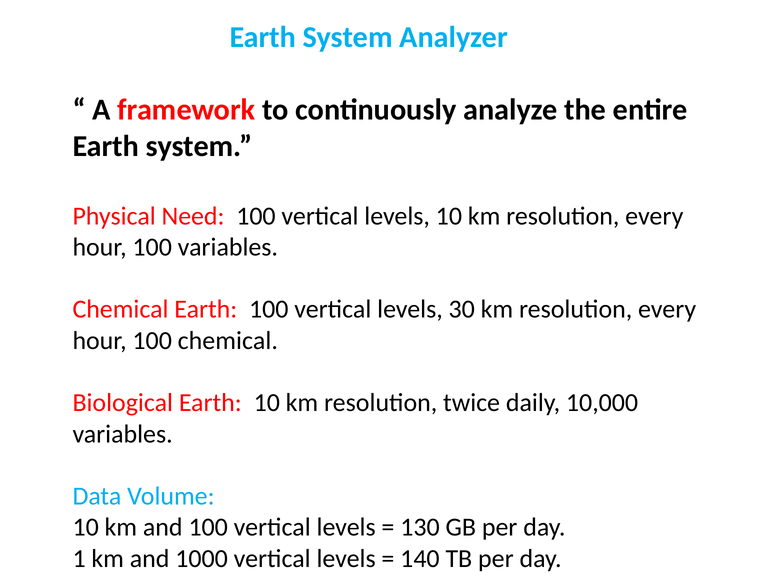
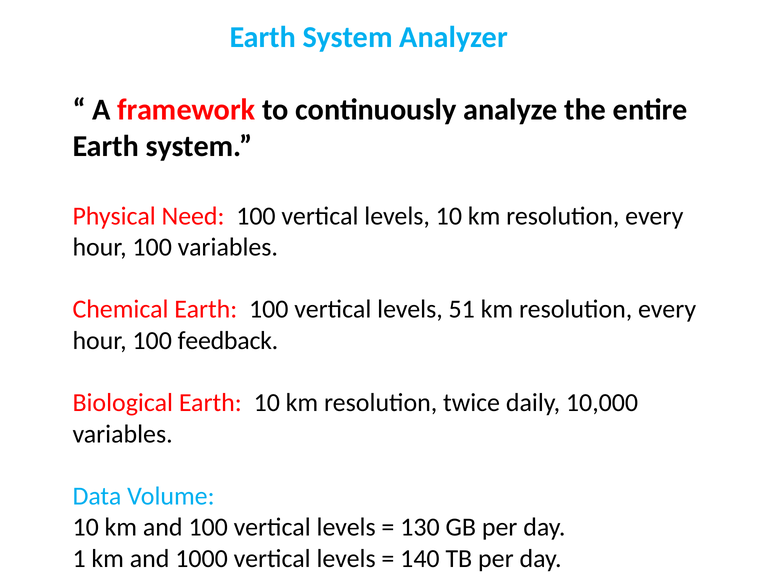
30: 30 -> 51 (462, 309)
100 chemical: chemical -> feedback (228, 340)
